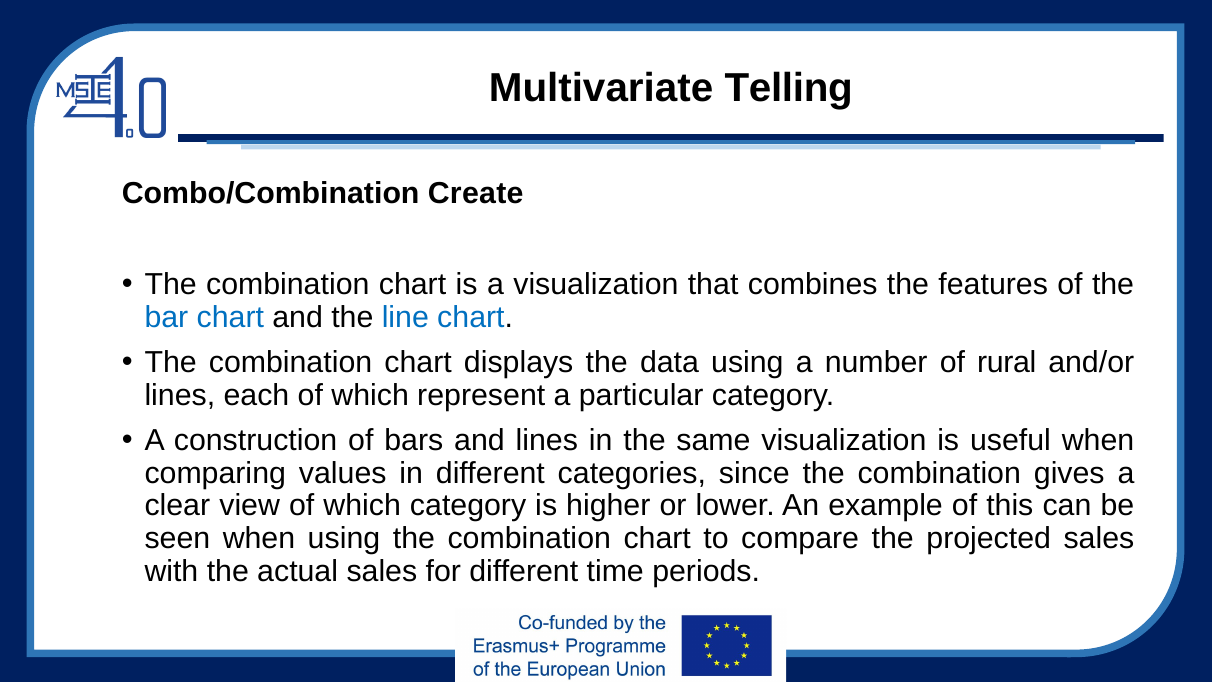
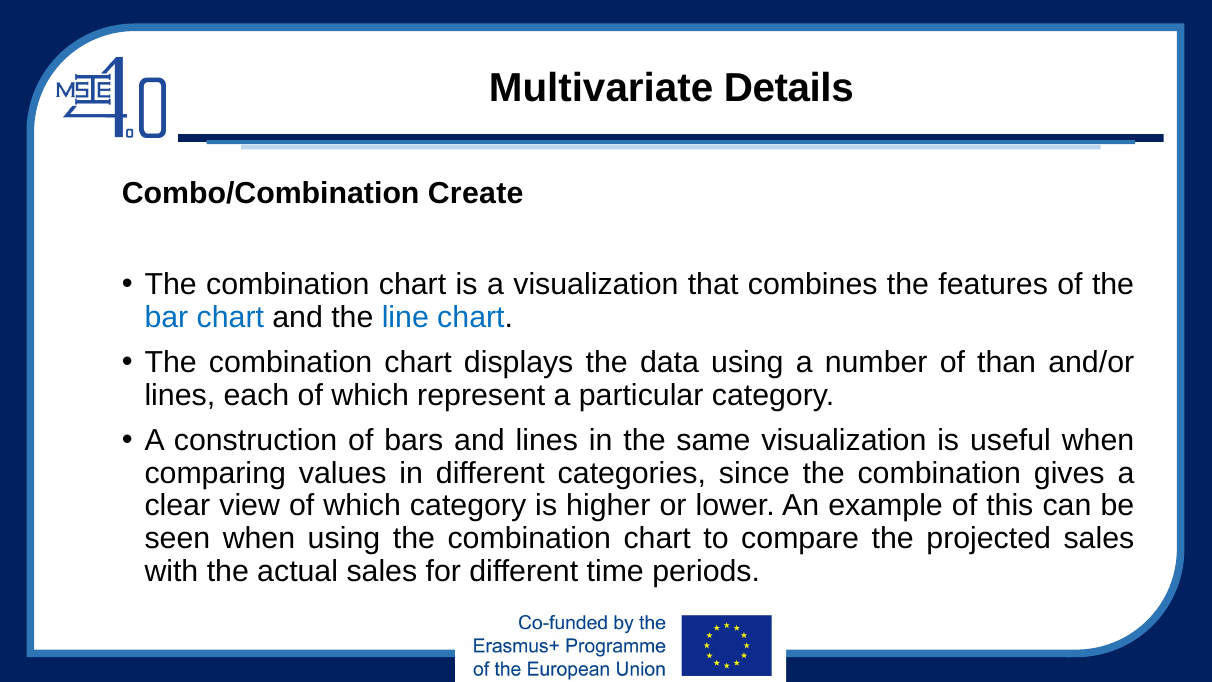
Telling: Telling -> Details (789, 88)
rural: rural -> than (1007, 362)
